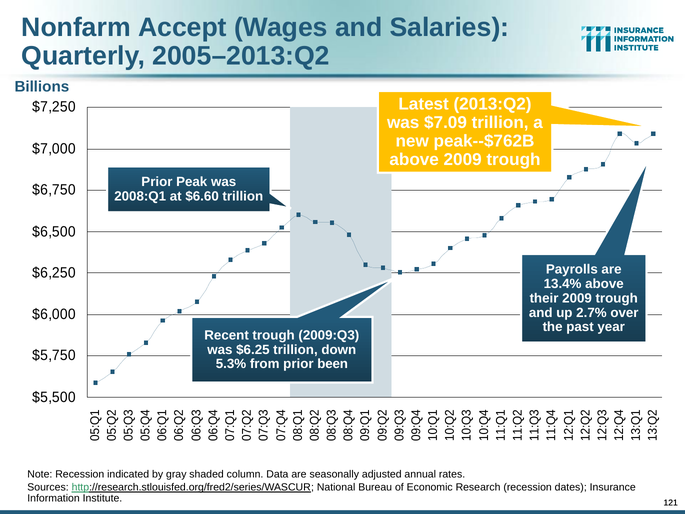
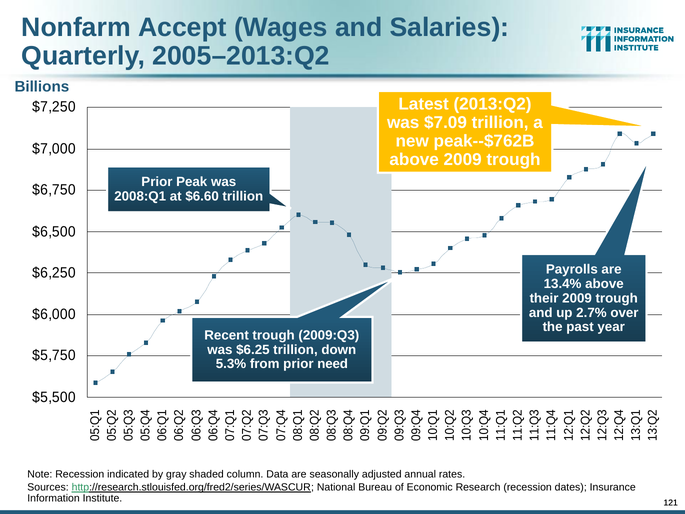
been: been -> need (333, 364)
